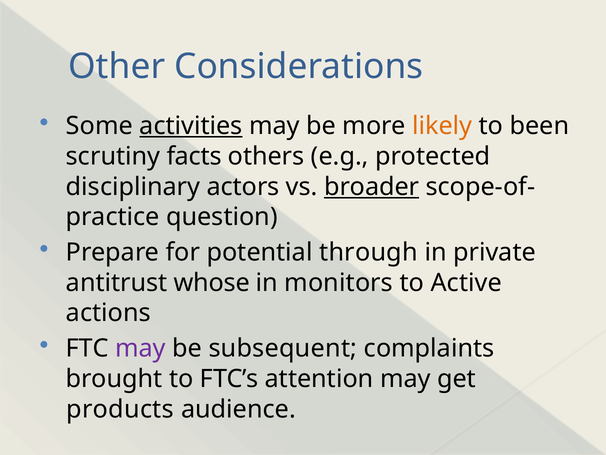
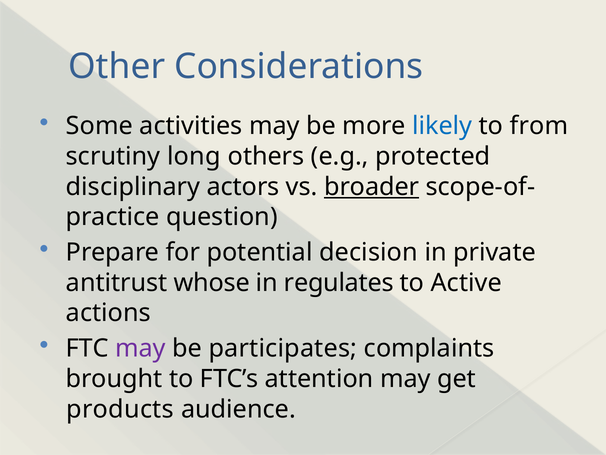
activities underline: present -> none (191, 126)
likely colour: orange -> blue (442, 126)
been: been -> from (539, 126)
facts: facts -> long (194, 156)
through: through -> decision (368, 252)
monitors: monitors -> regulates (339, 283)
subsequent: subsequent -> participates (283, 348)
